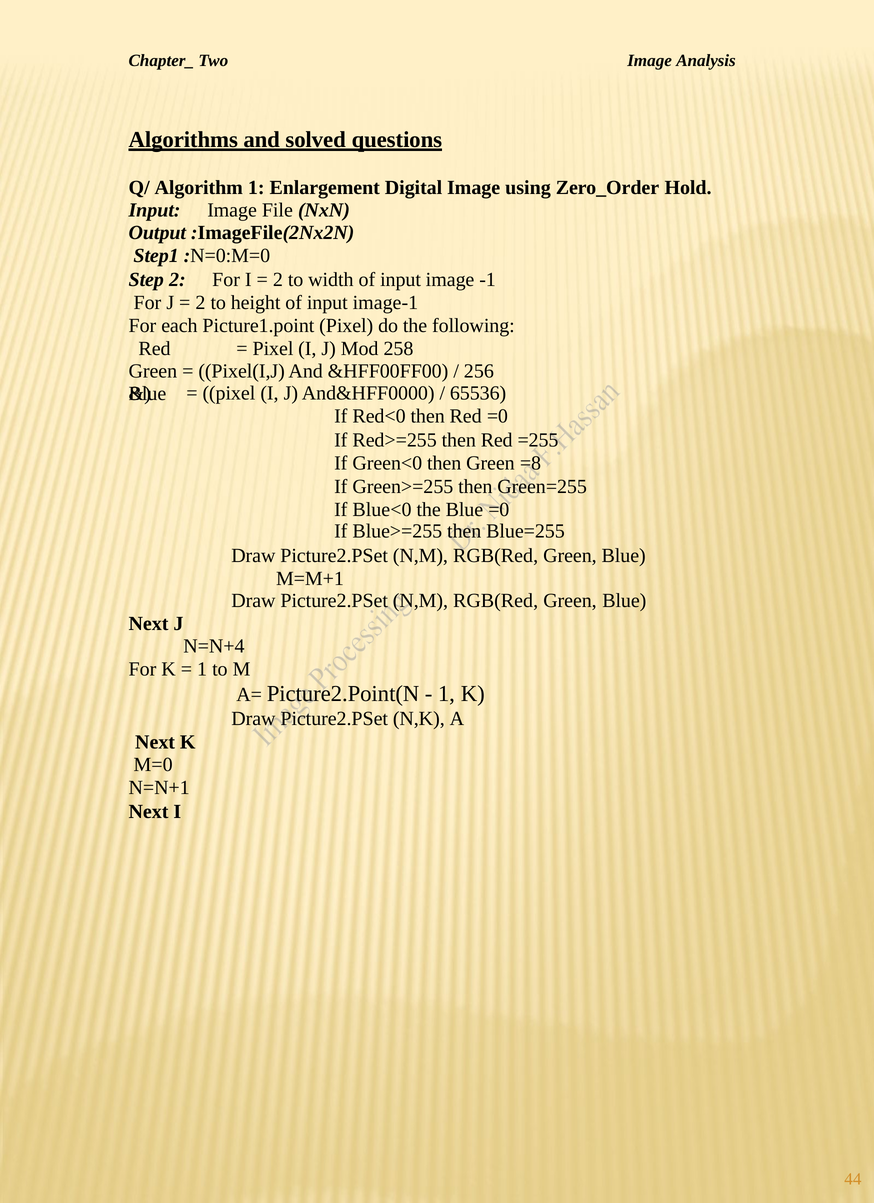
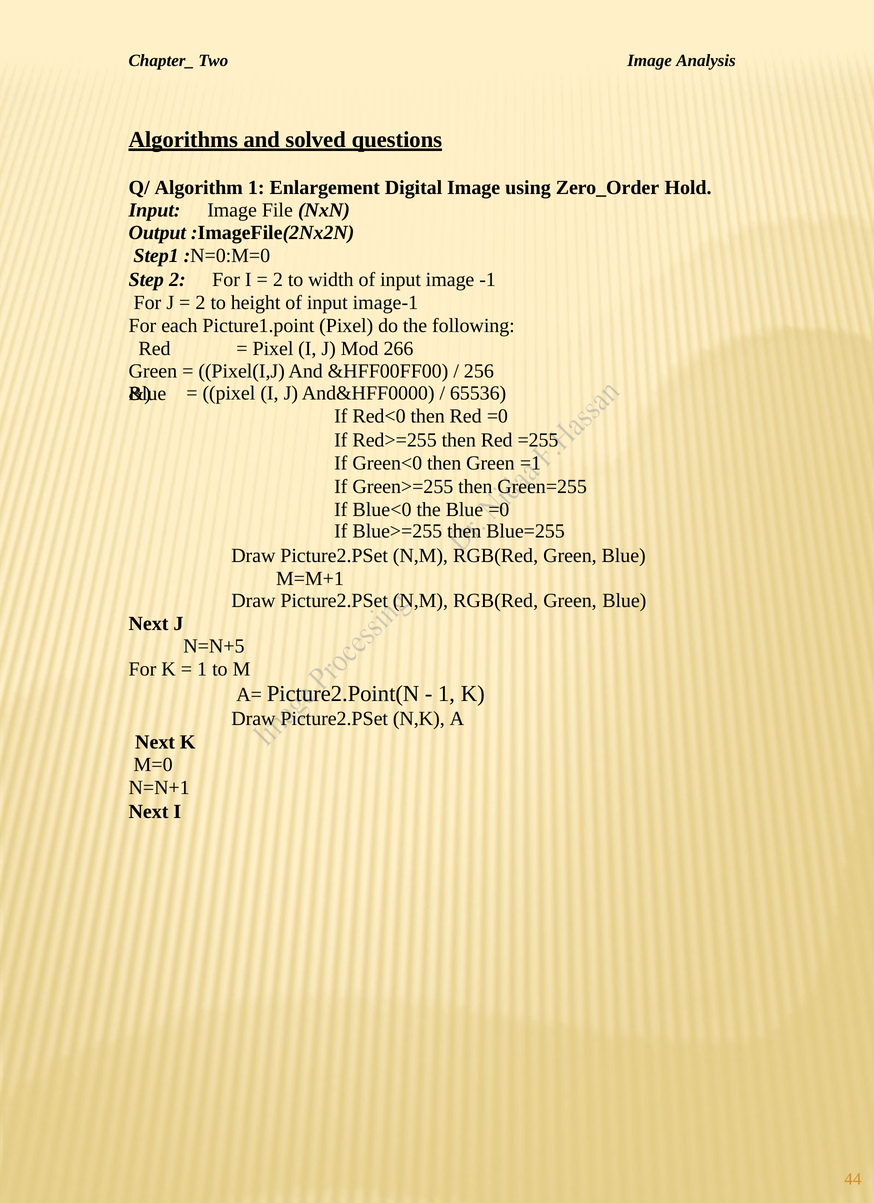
258: 258 -> 266 (398, 349)
=8: =8 -> =1 (530, 463)
N=N+4: N=N+4 -> N=N+5 (214, 646)
